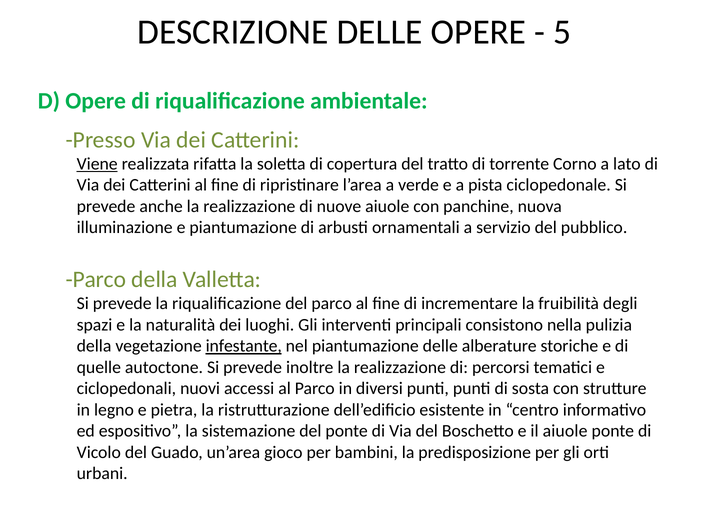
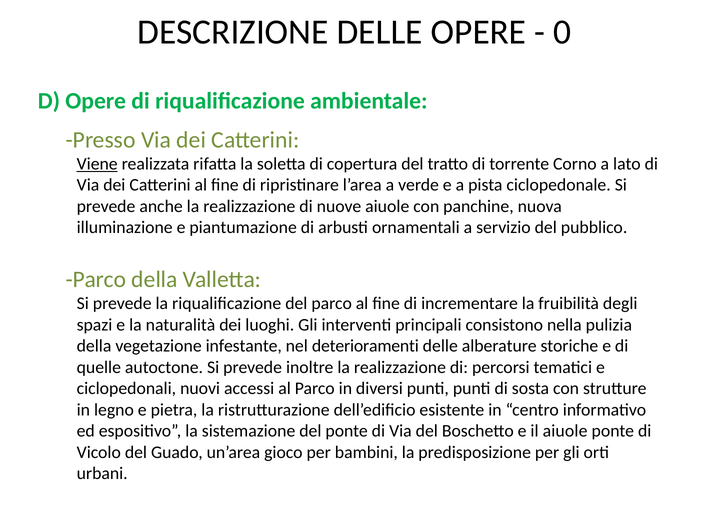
5: 5 -> 0 (562, 32)
infestante underline: present -> none (244, 347)
nel piantumazione: piantumazione -> deterioramenti (365, 347)
